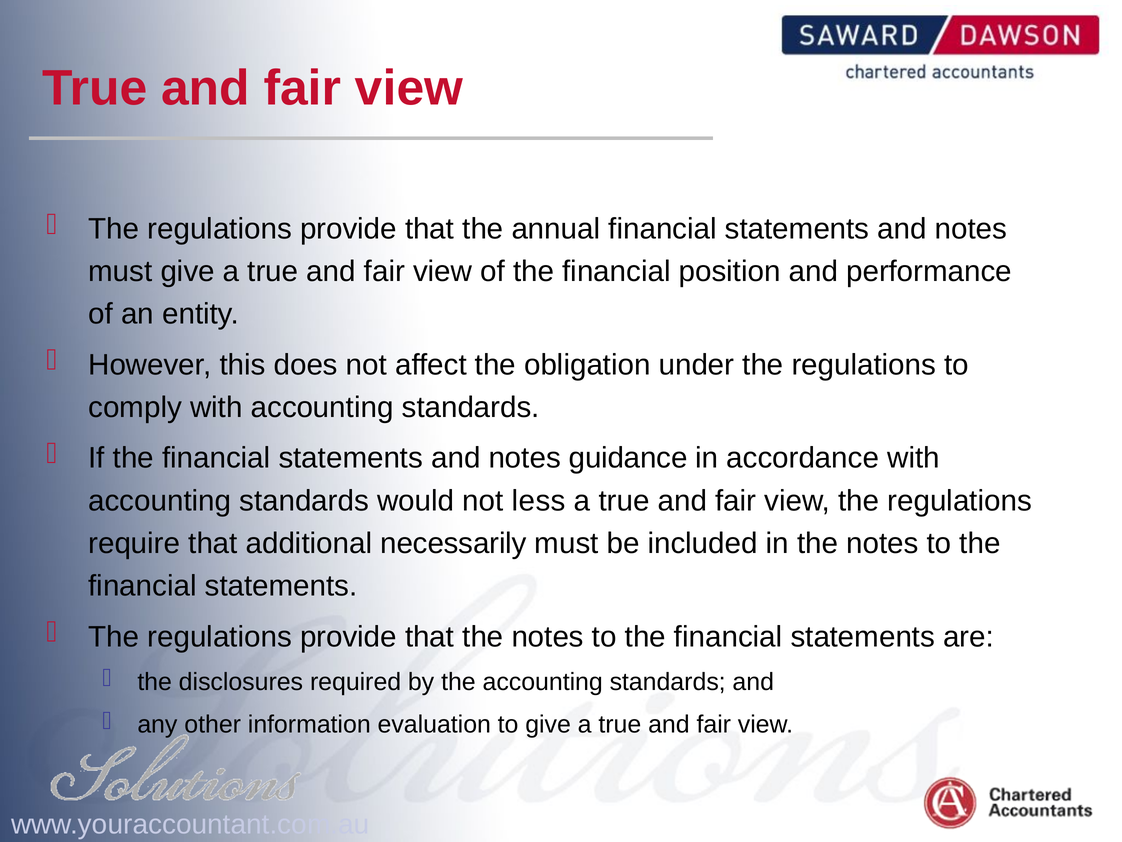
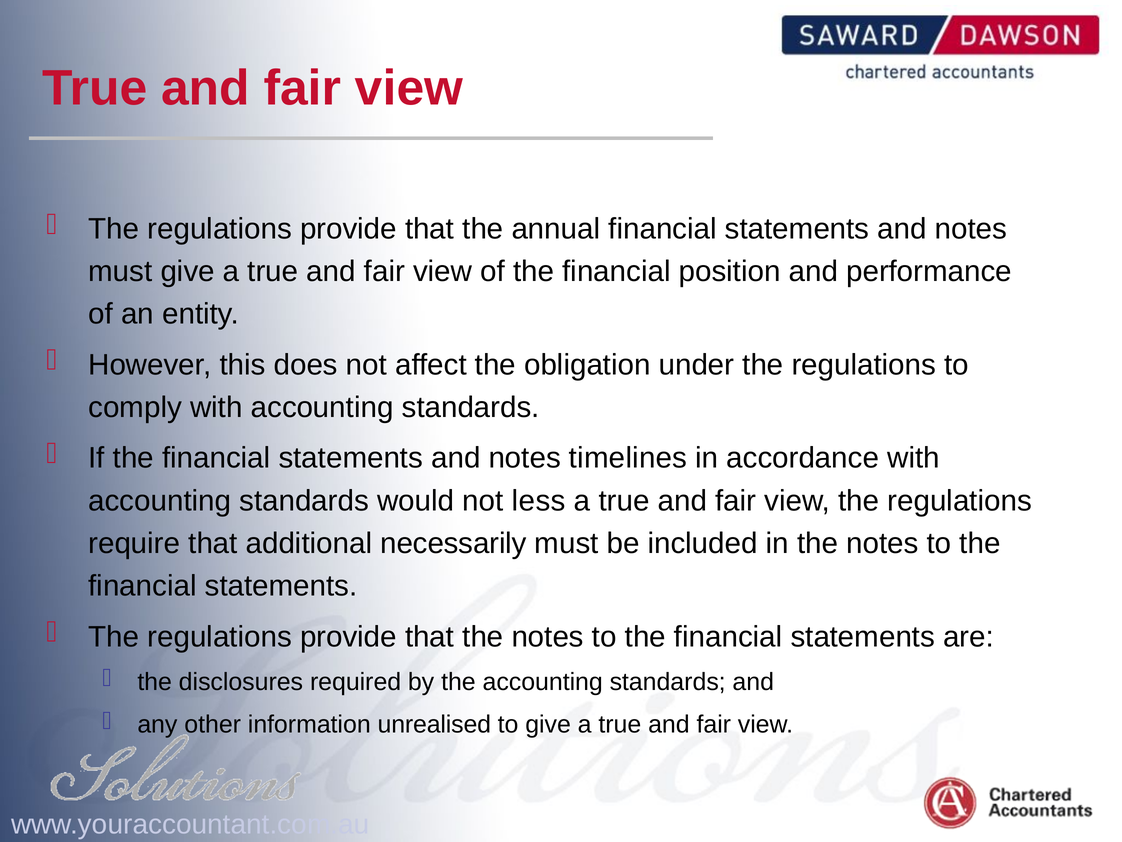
guidance: guidance -> timelines (628, 458)
evaluation: evaluation -> unrealised (434, 724)
